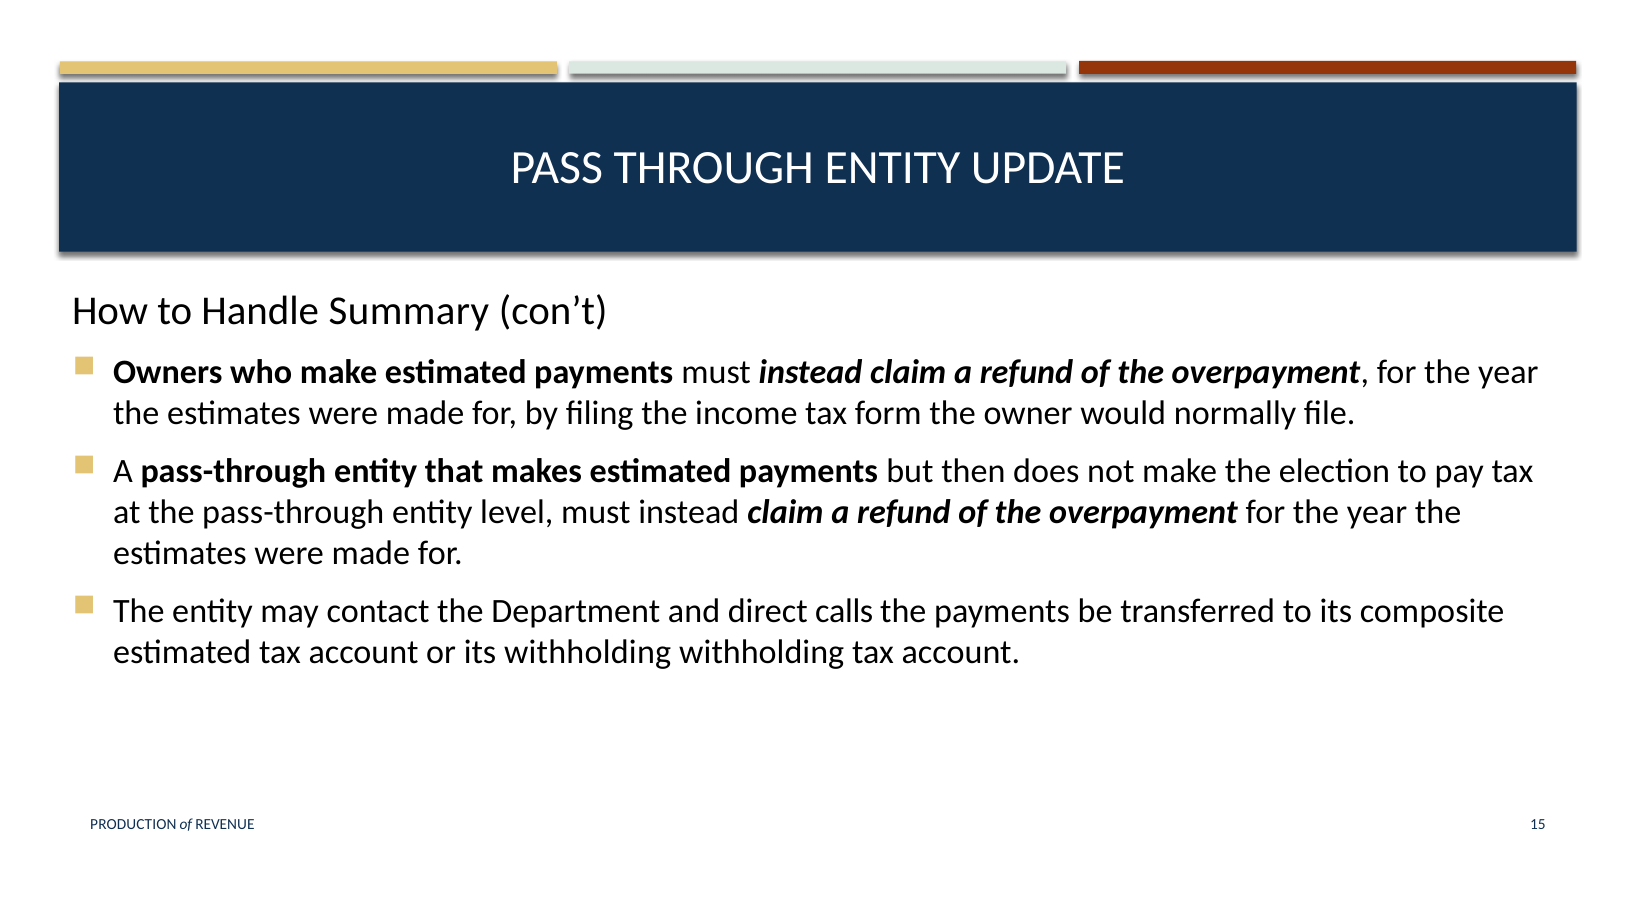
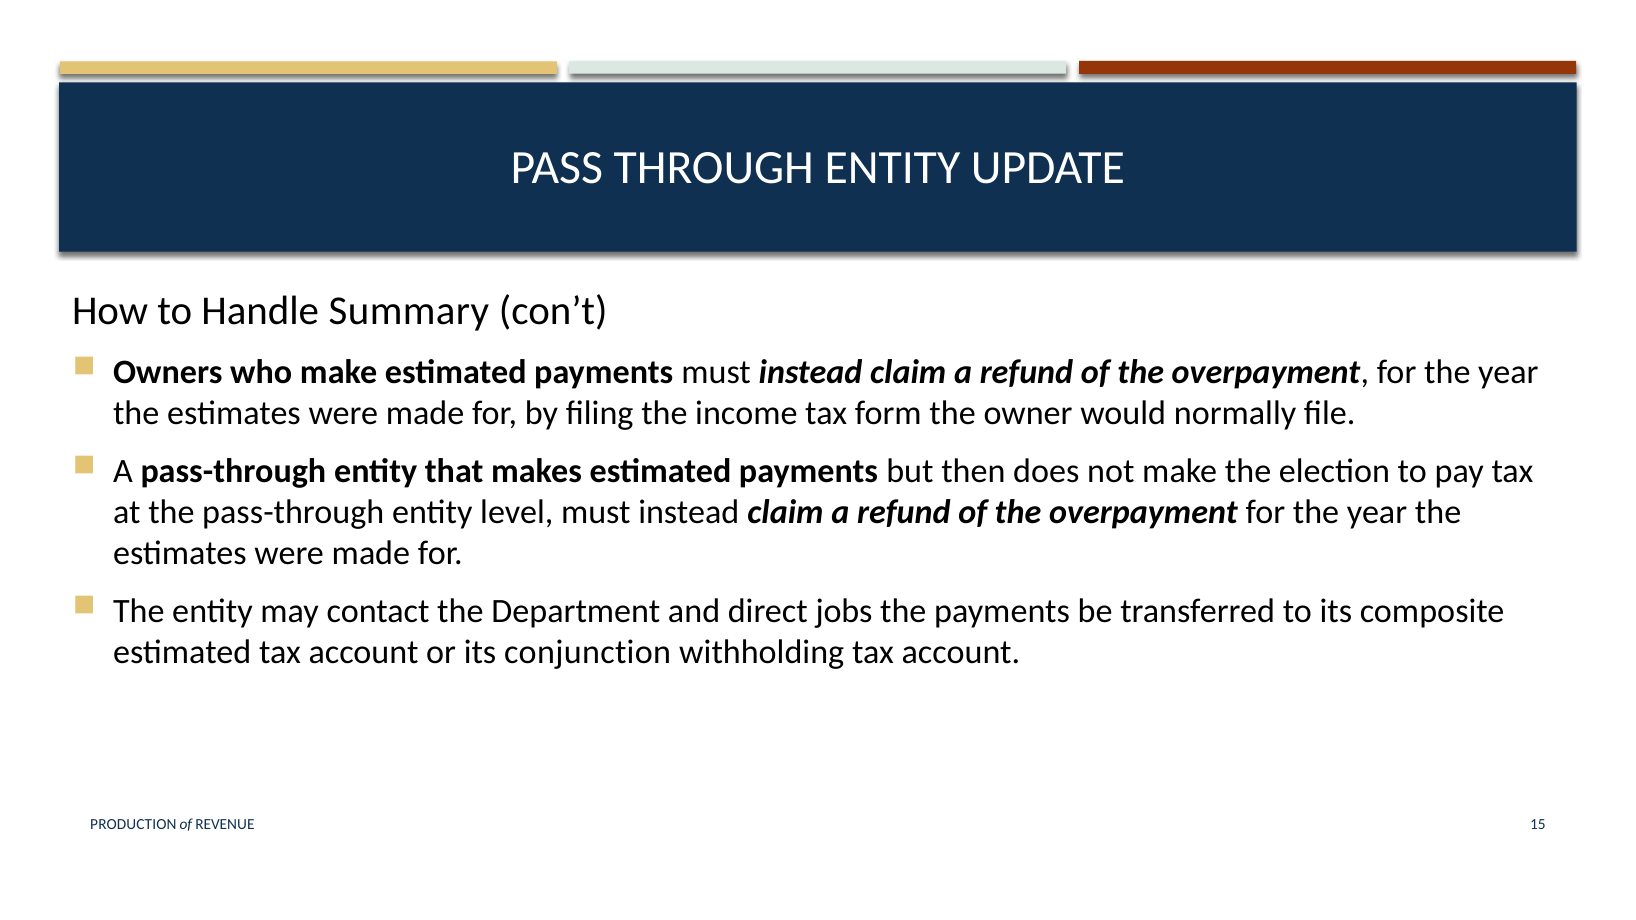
calls: calls -> jobs (844, 611)
its withholding: withholding -> conjunction (588, 652)
